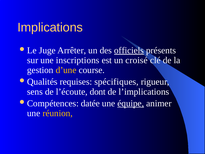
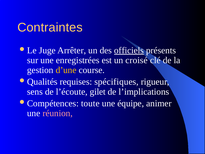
Implications: Implications -> Contraintes (50, 27)
inscriptions: inscriptions -> enregistrées (78, 60)
dont: dont -> gilet (98, 92)
datée: datée -> toute (90, 103)
équipe underline: present -> none (131, 103)
réunion colour: yellow -> pink (58, 113)
